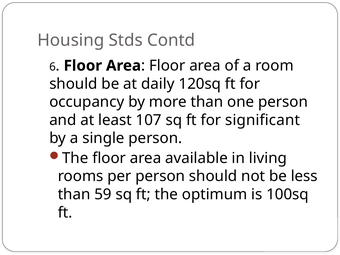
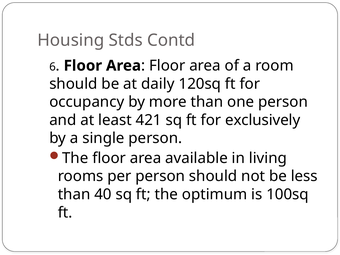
107: 107 -> 421 (149, 120)
significant: significant -> exclusively (263, 120)
59: 59 -> 40 (103, 194)
